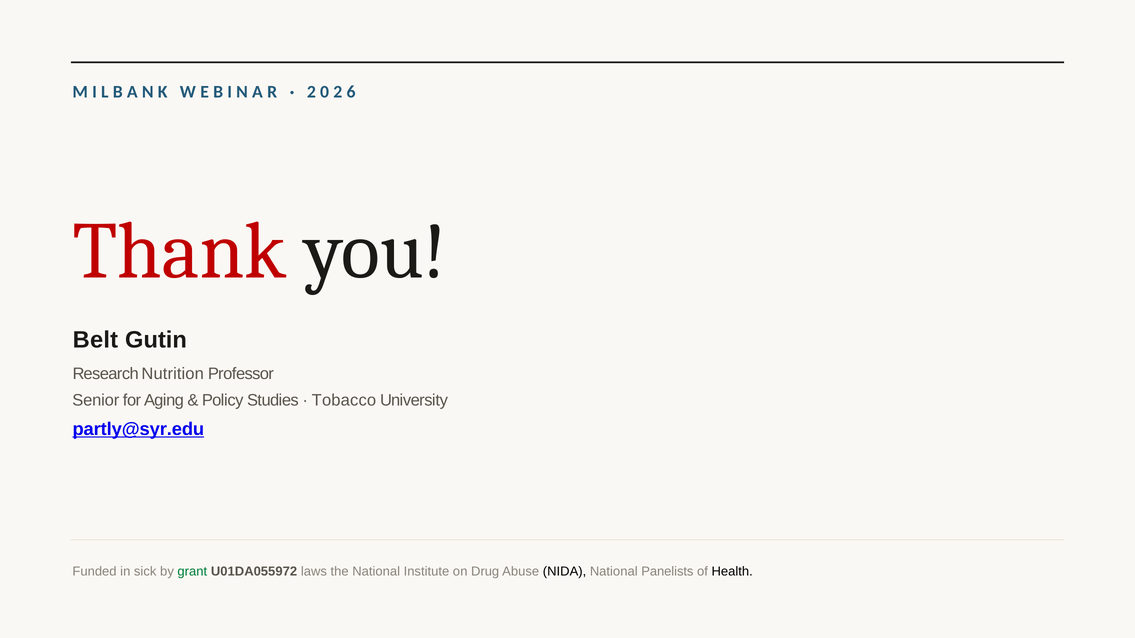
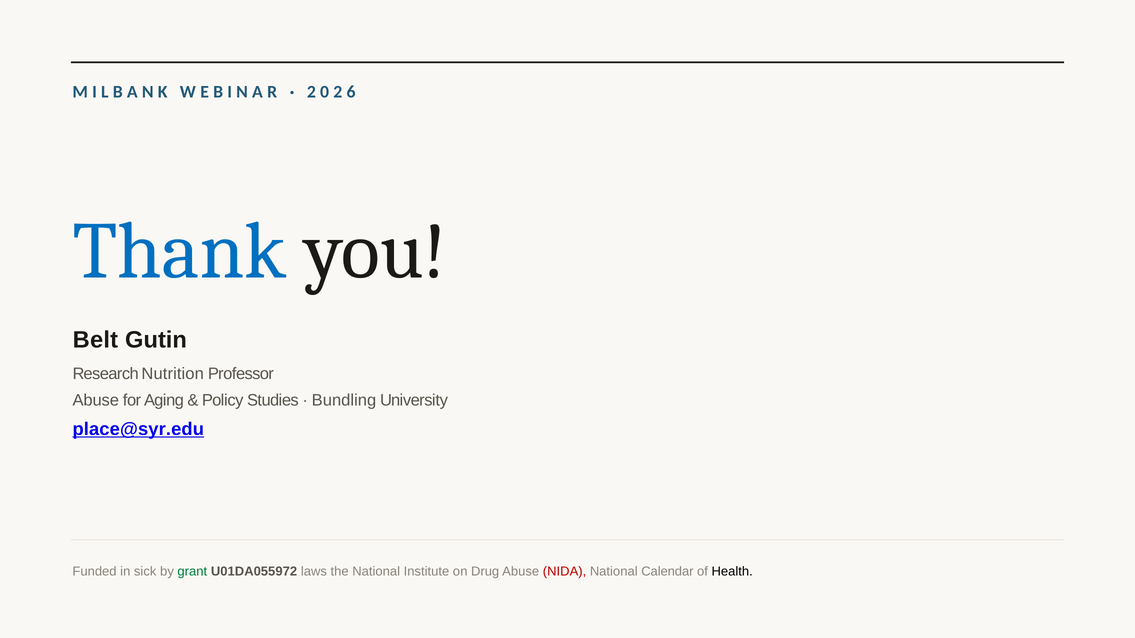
Thank colour: red -> blue (180, 252)
Senior: Senior -> Abuse (96, 401)
Tobacco: Tobacco -> Bundling (344, 401)
partly@syr.edu: partly@syr.edu -> place@syr.edu (138, 429)
NIDA colour: black -> red (565, 572)
Panelists: Panelists -> Calendar (667, 572)
